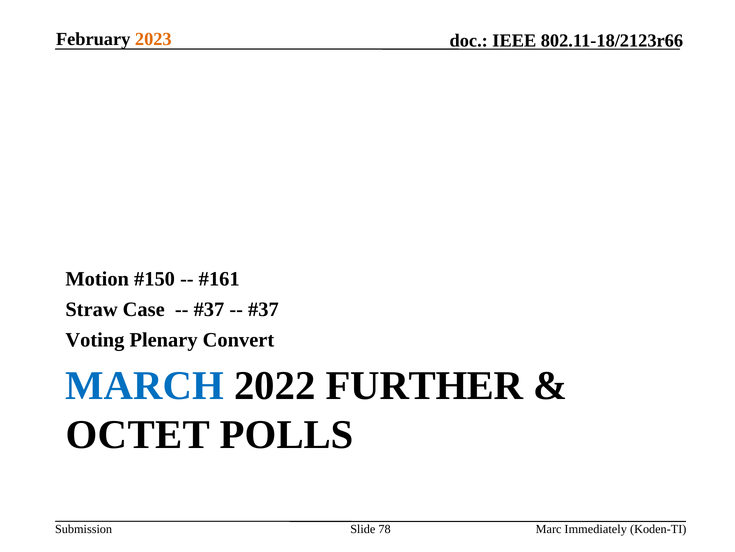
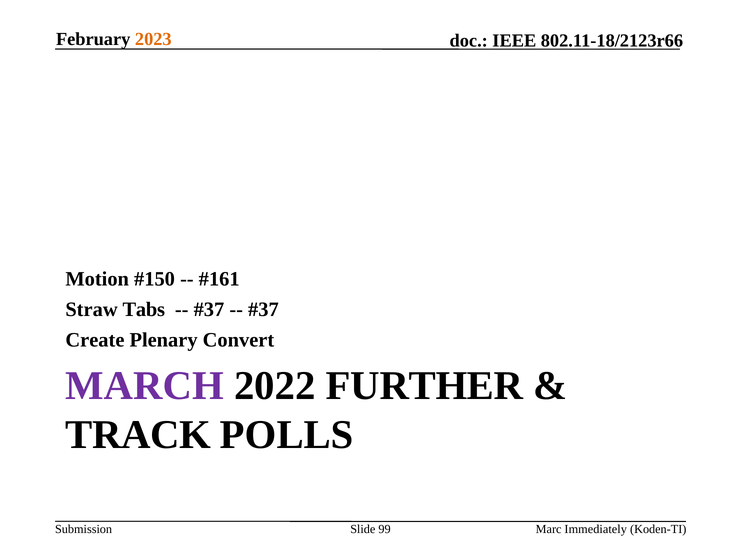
Case: Case -> Tabs (144, 309)
Voting: Voting -> Create (95, 340)
MARCH colour: blue -> purple (145, 385)
OCTET: OCTET -> TRACK (138, 434)
78: 78 -> 99 (385, 529)
